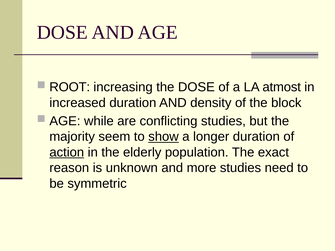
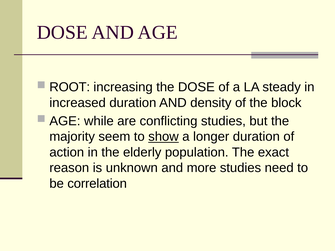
atmost: atmost -> steady (282, 87)
action underline: present -> none (67, 152)
symmetric: symmetric -> correlation (97, 184)
